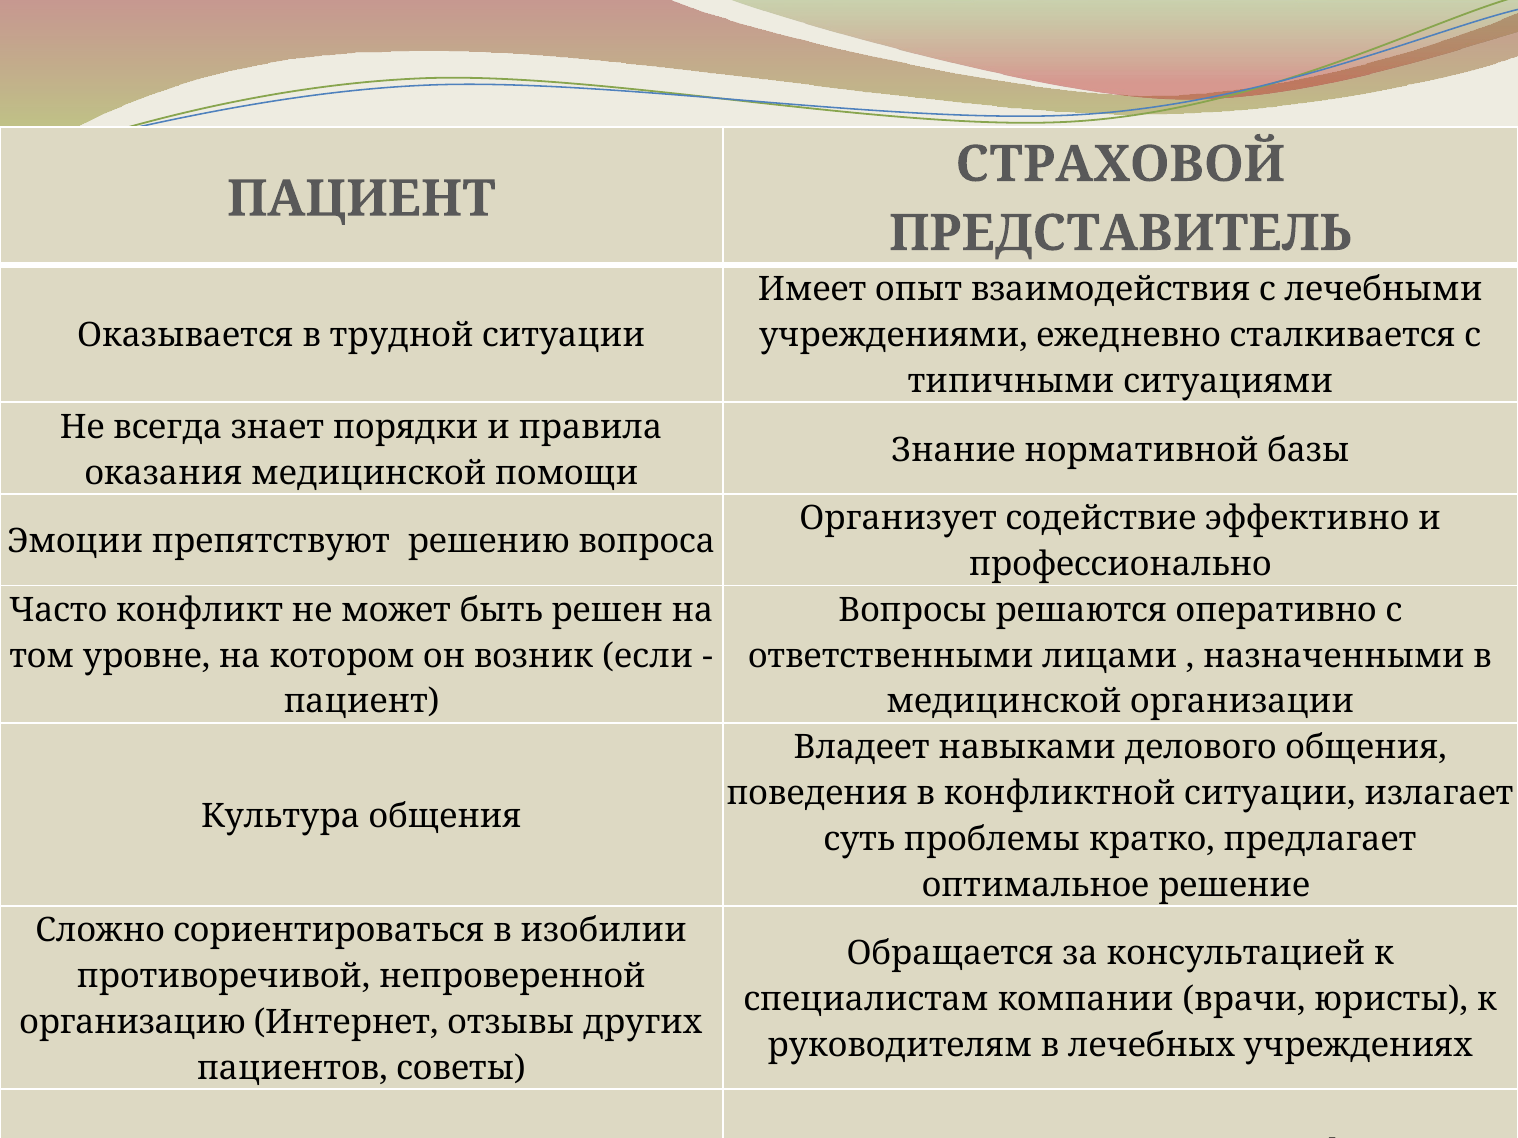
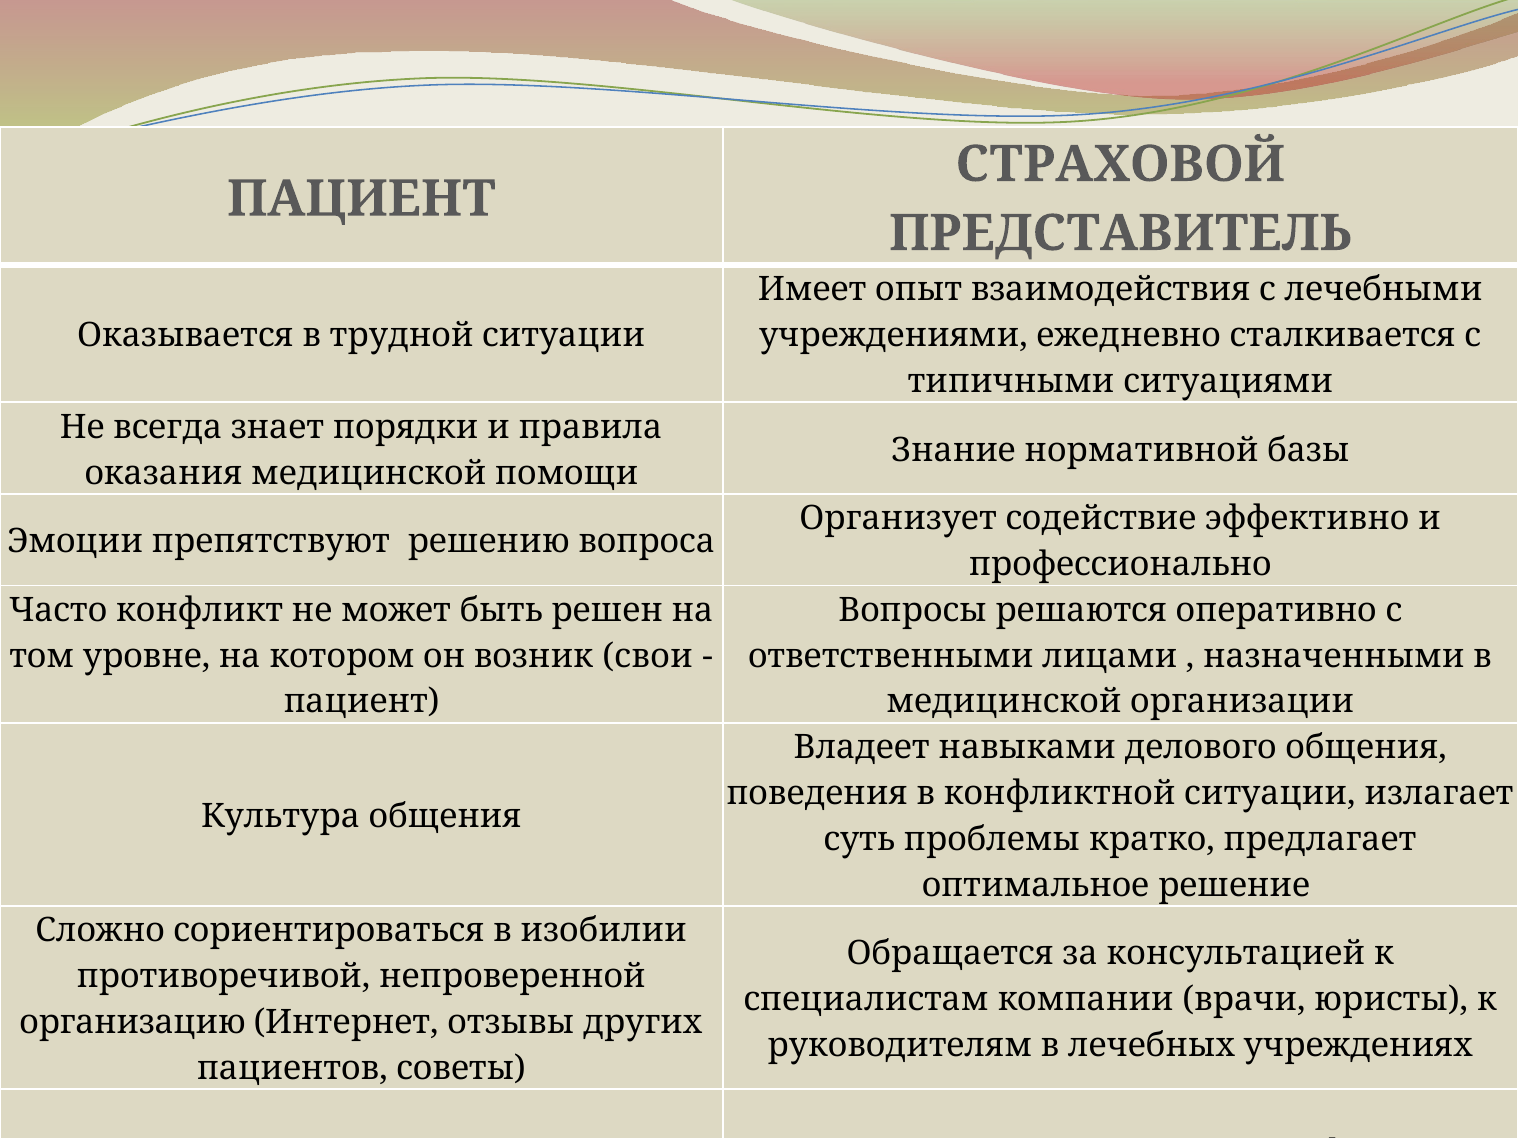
если: если -> свои (648, 656)
